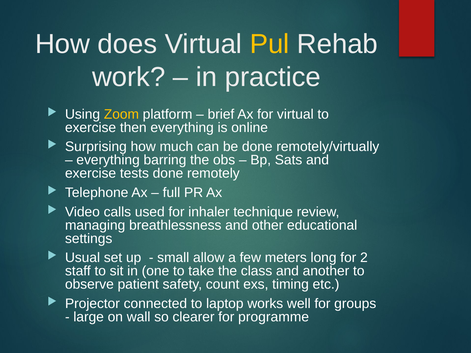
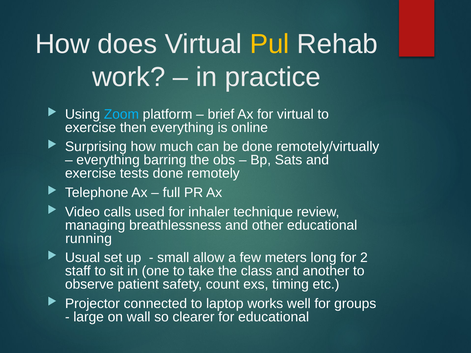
Zoom colour: yellow -> light blue (121, 114)
settings: settings -> running (89, 239)
for programme: programme -> educational (274, 317)
